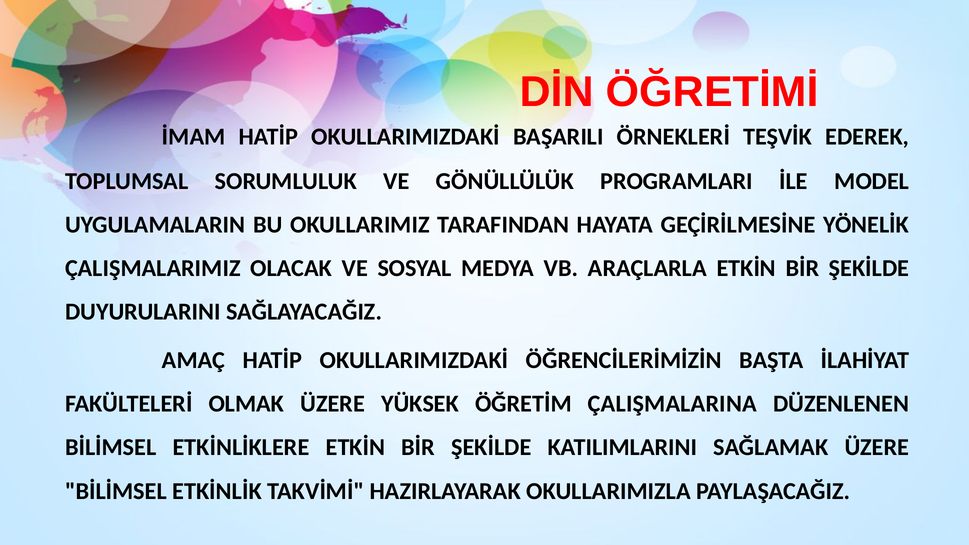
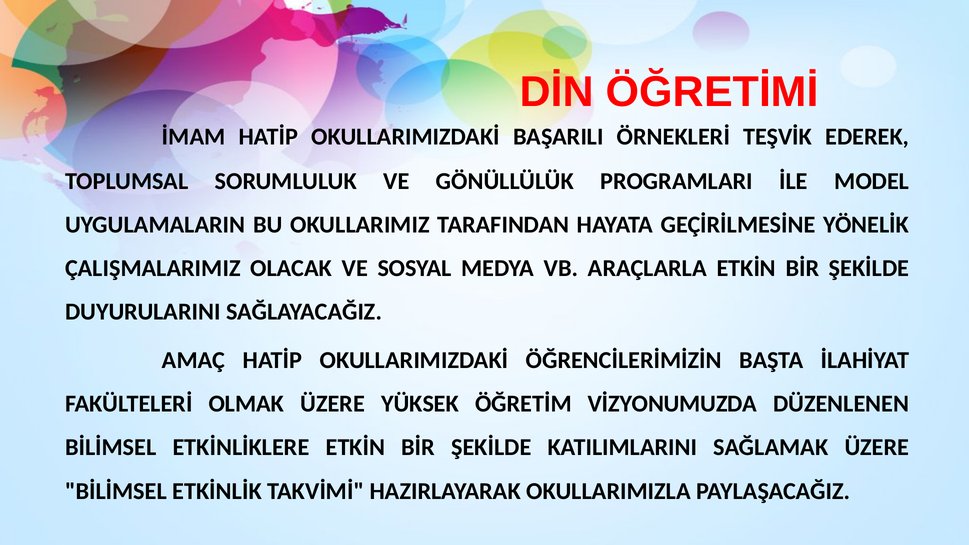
ÇALIŞMALARINA: ÇALIŞMALARINA -> VİZYONUMUZDA (672, 404)
